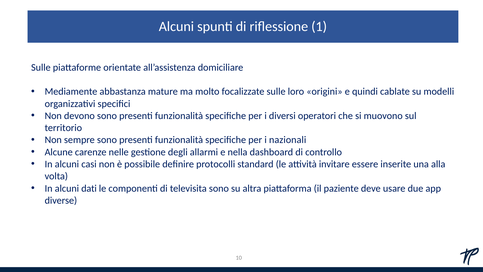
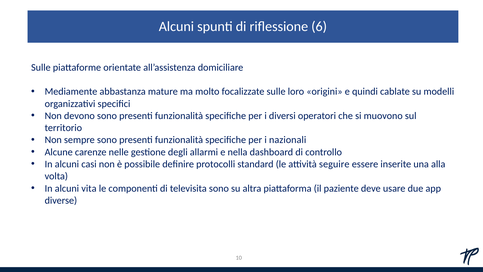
1: 1 -> 6 (319, 26)
invitare: invitare -> seguire (334, 164)
dati: dati -> vita (89, 188)
